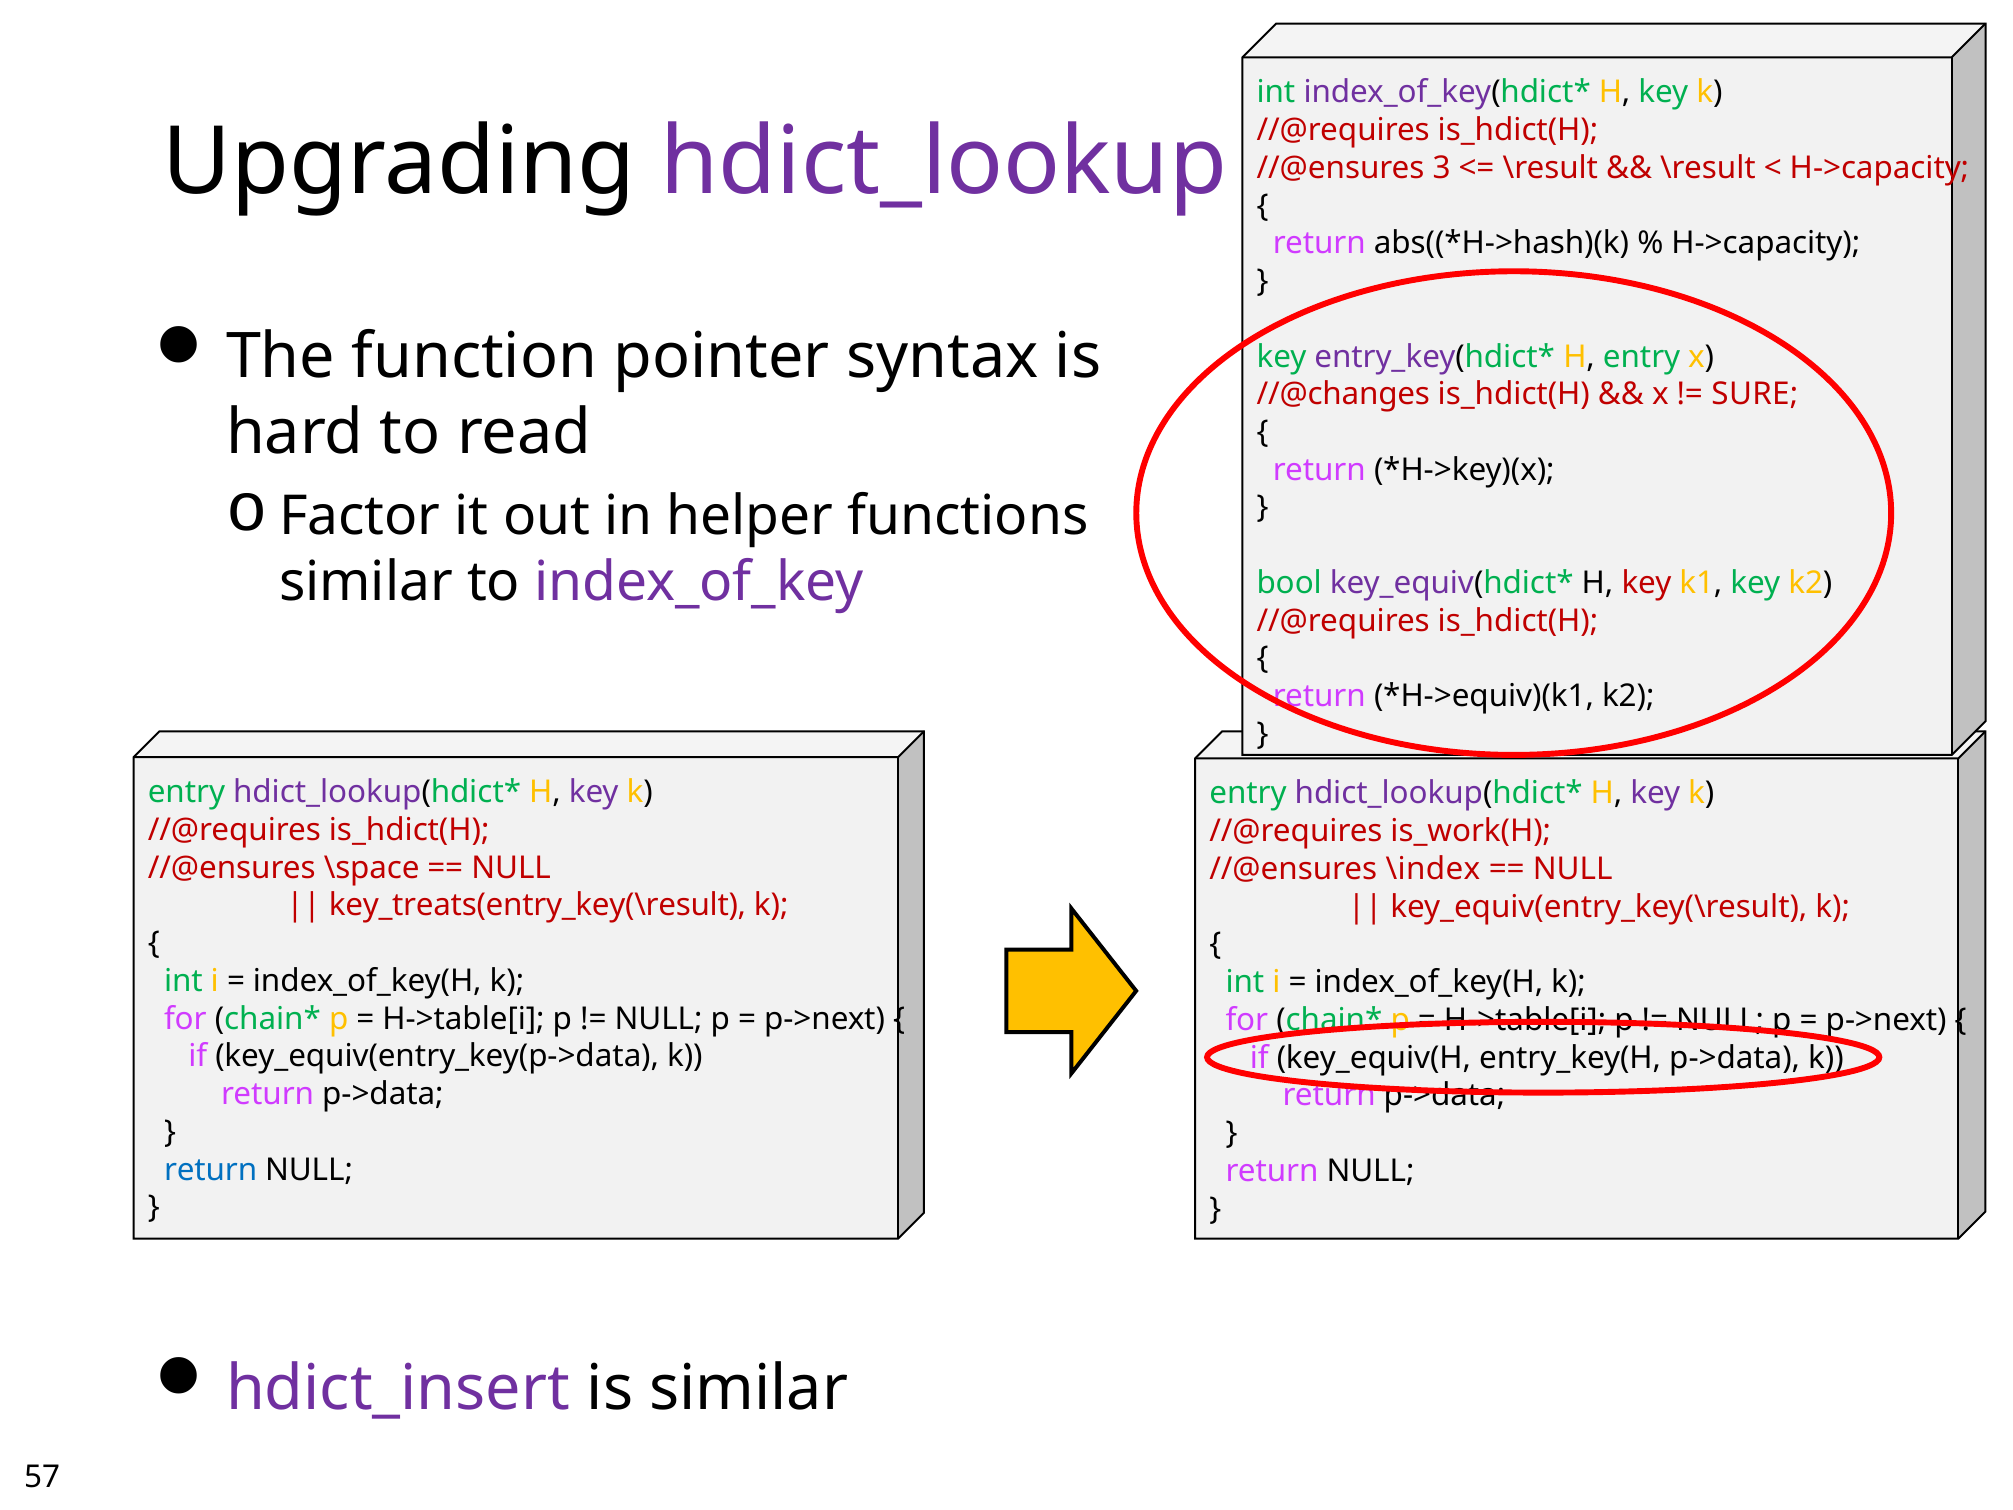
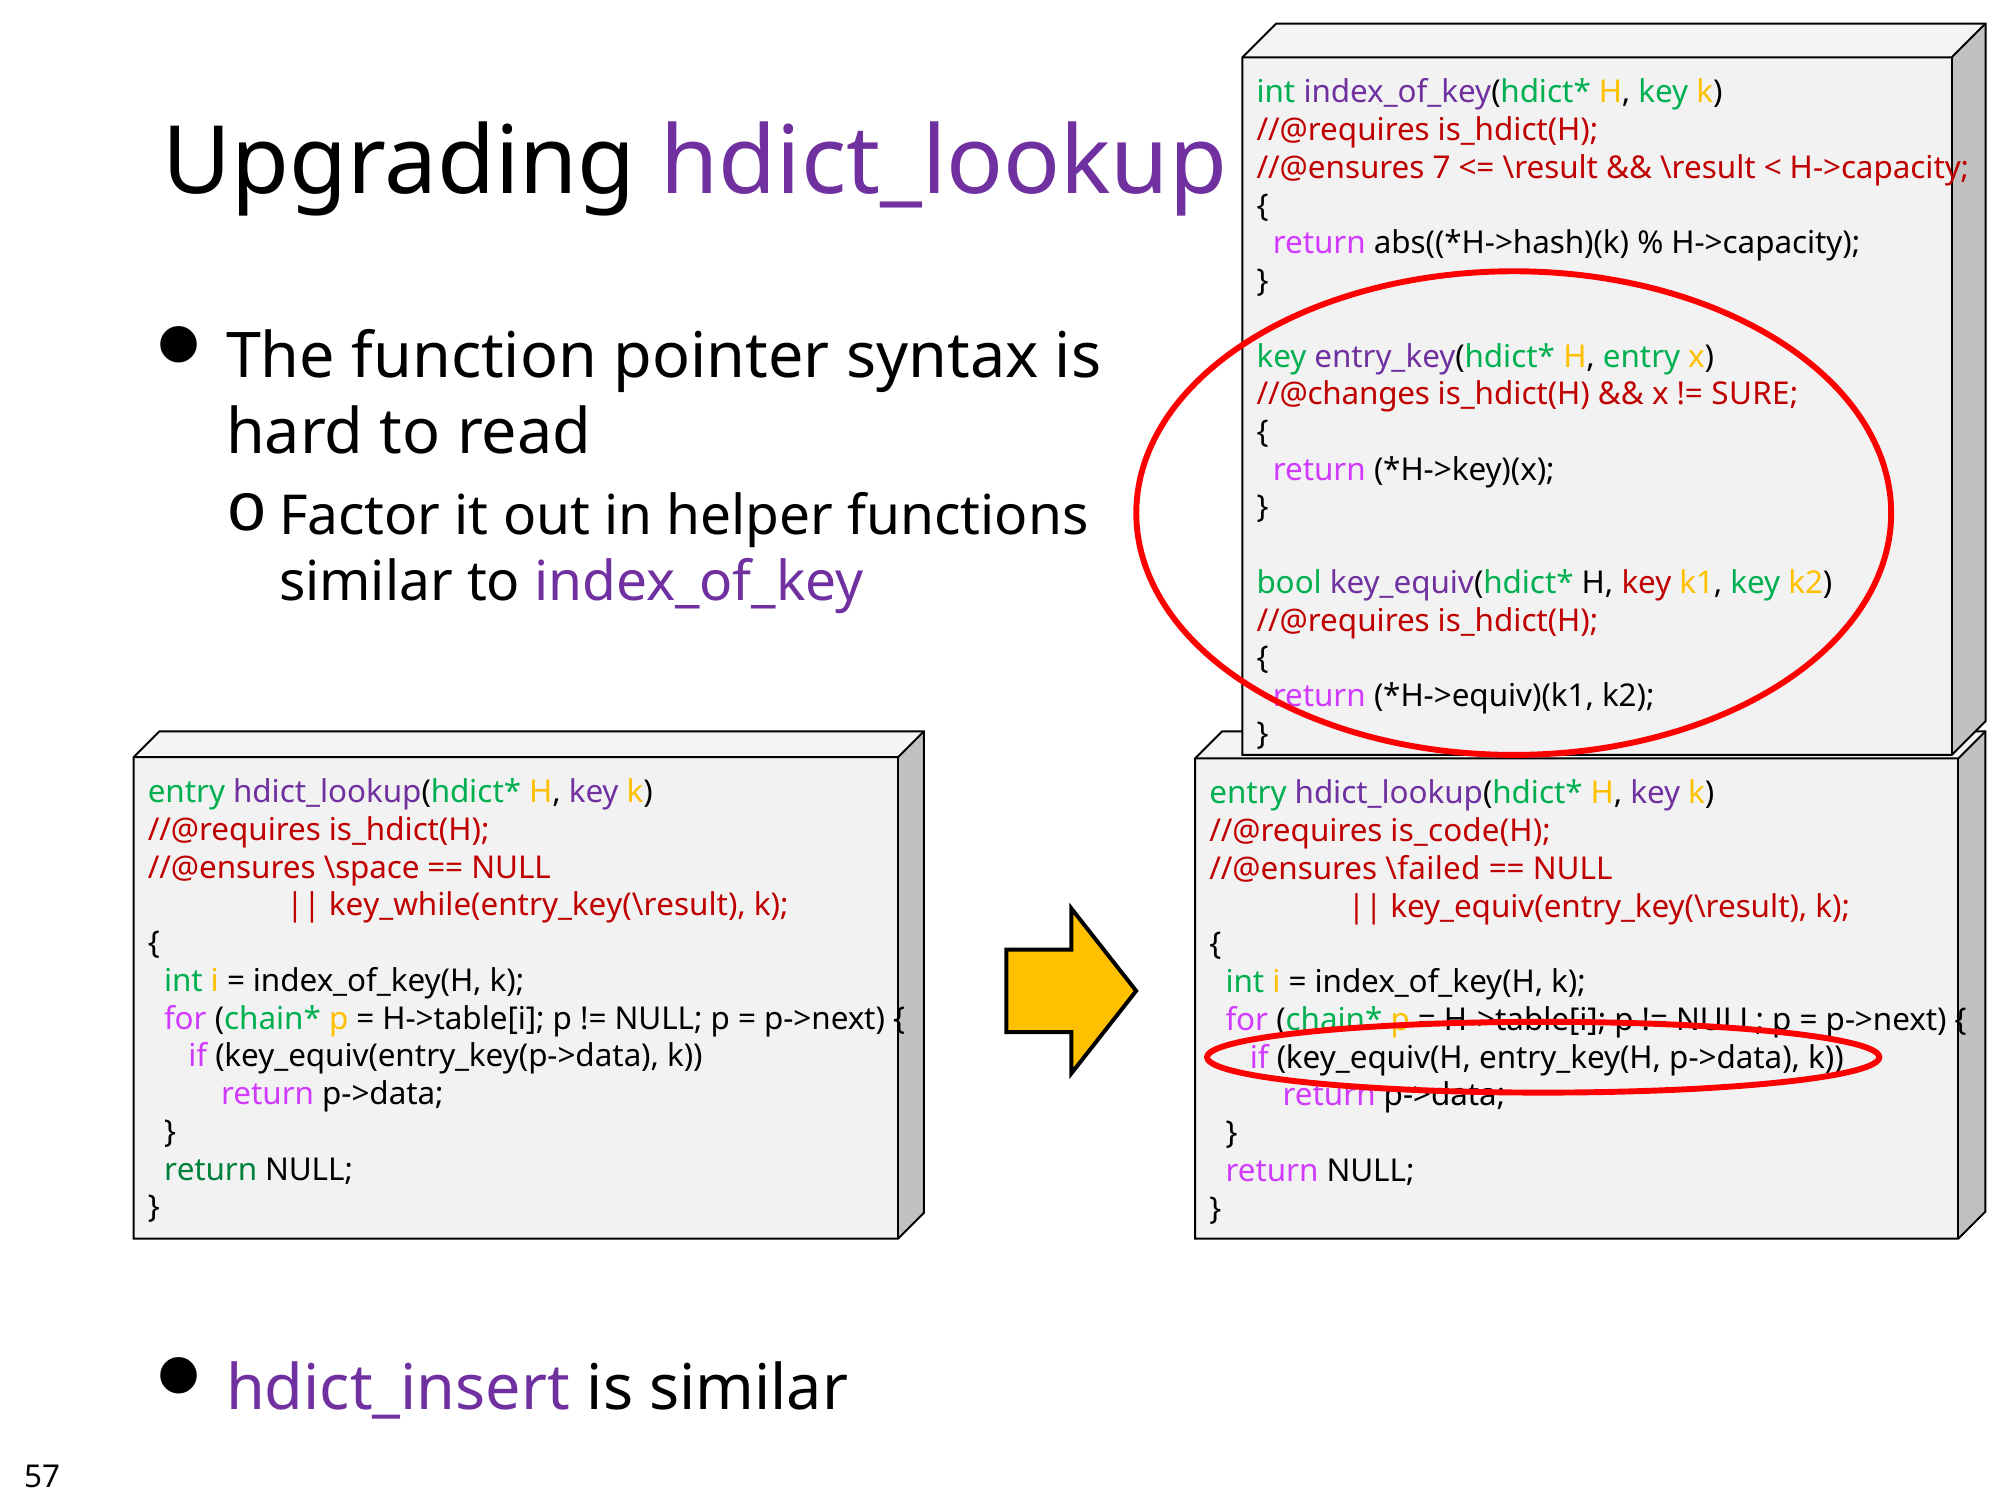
3: 3 -> 7 (1442, 168)
is_work(H: is_work(H -> is_code(H (1471, 831)
\index: \index -> \failed (1433, 869)
key_treats(entry_key(\result: key_treats(entry_key(\result -> key_while(entry_key(\result (537, 905)
return colour: blue -> green (211, 1169)
